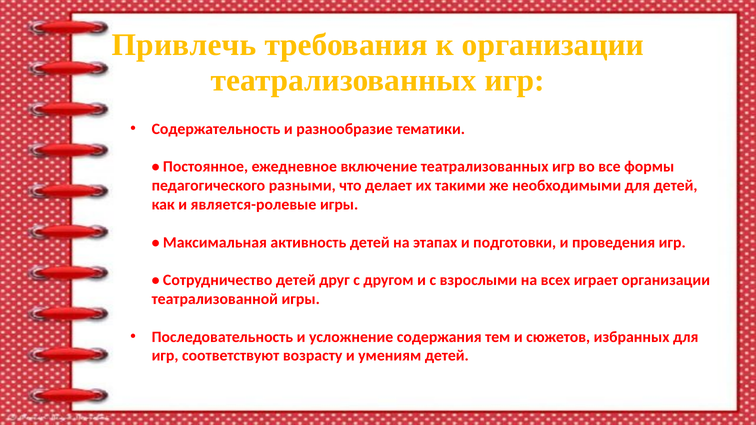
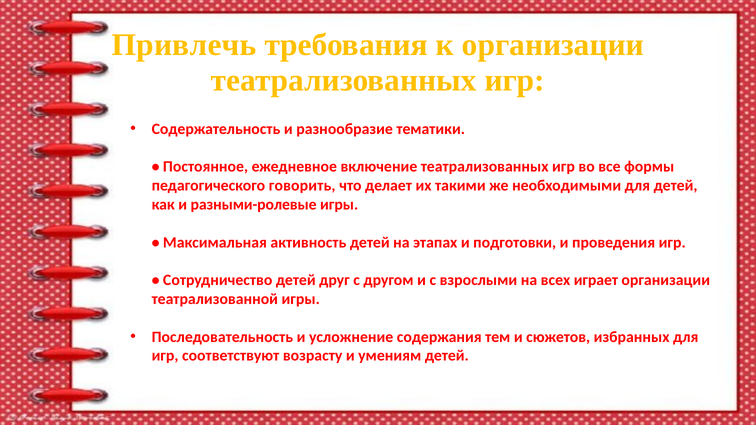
разными: разными -> говорить (302, 186)
является-ролевые: является-ролевые -> разными-ролевые (254, 205)
